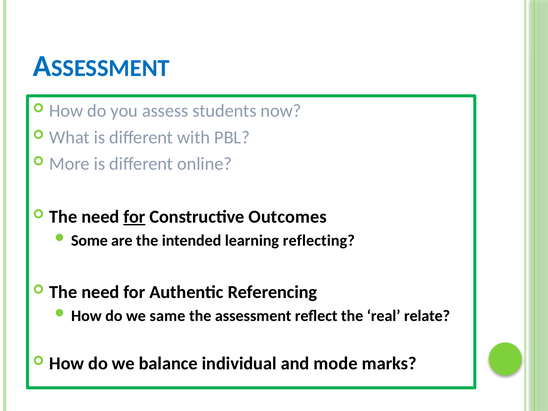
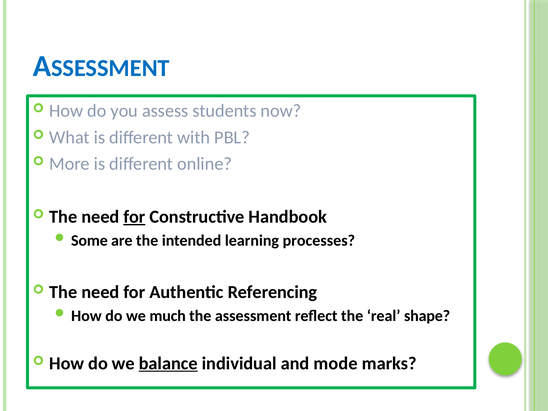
Outcomes: Outcomes -> Handbook (288, 217)
reflecting: reflecting -> processes (319, 240)
same: same -> much (168, 316)
relate: relate -> shape (427, 316)
balance underline: none -> present (168, 363)
